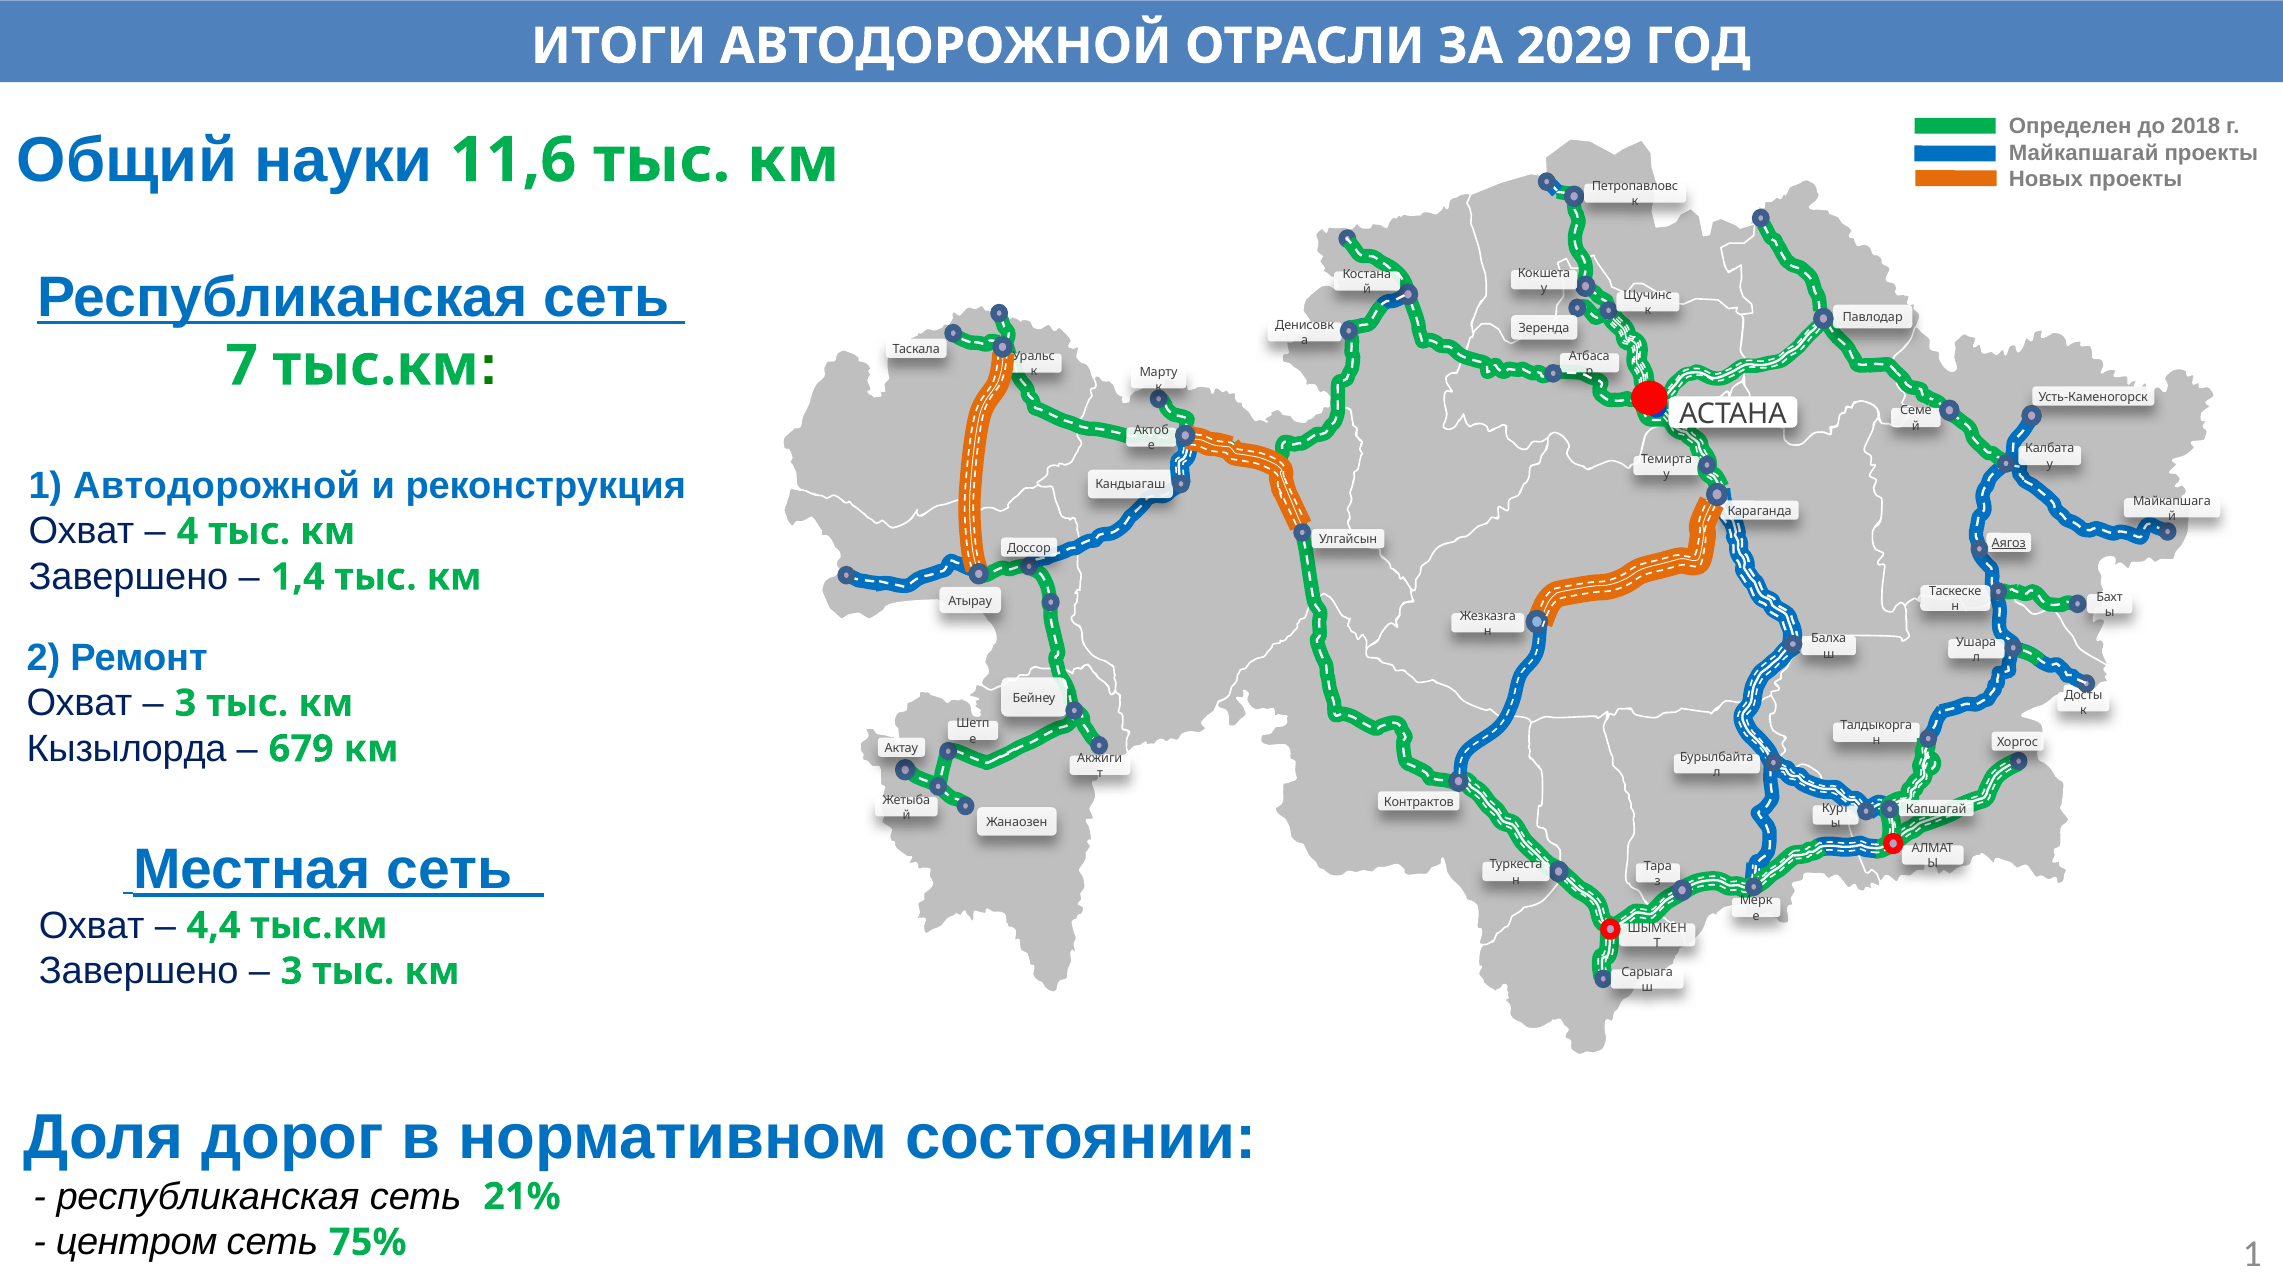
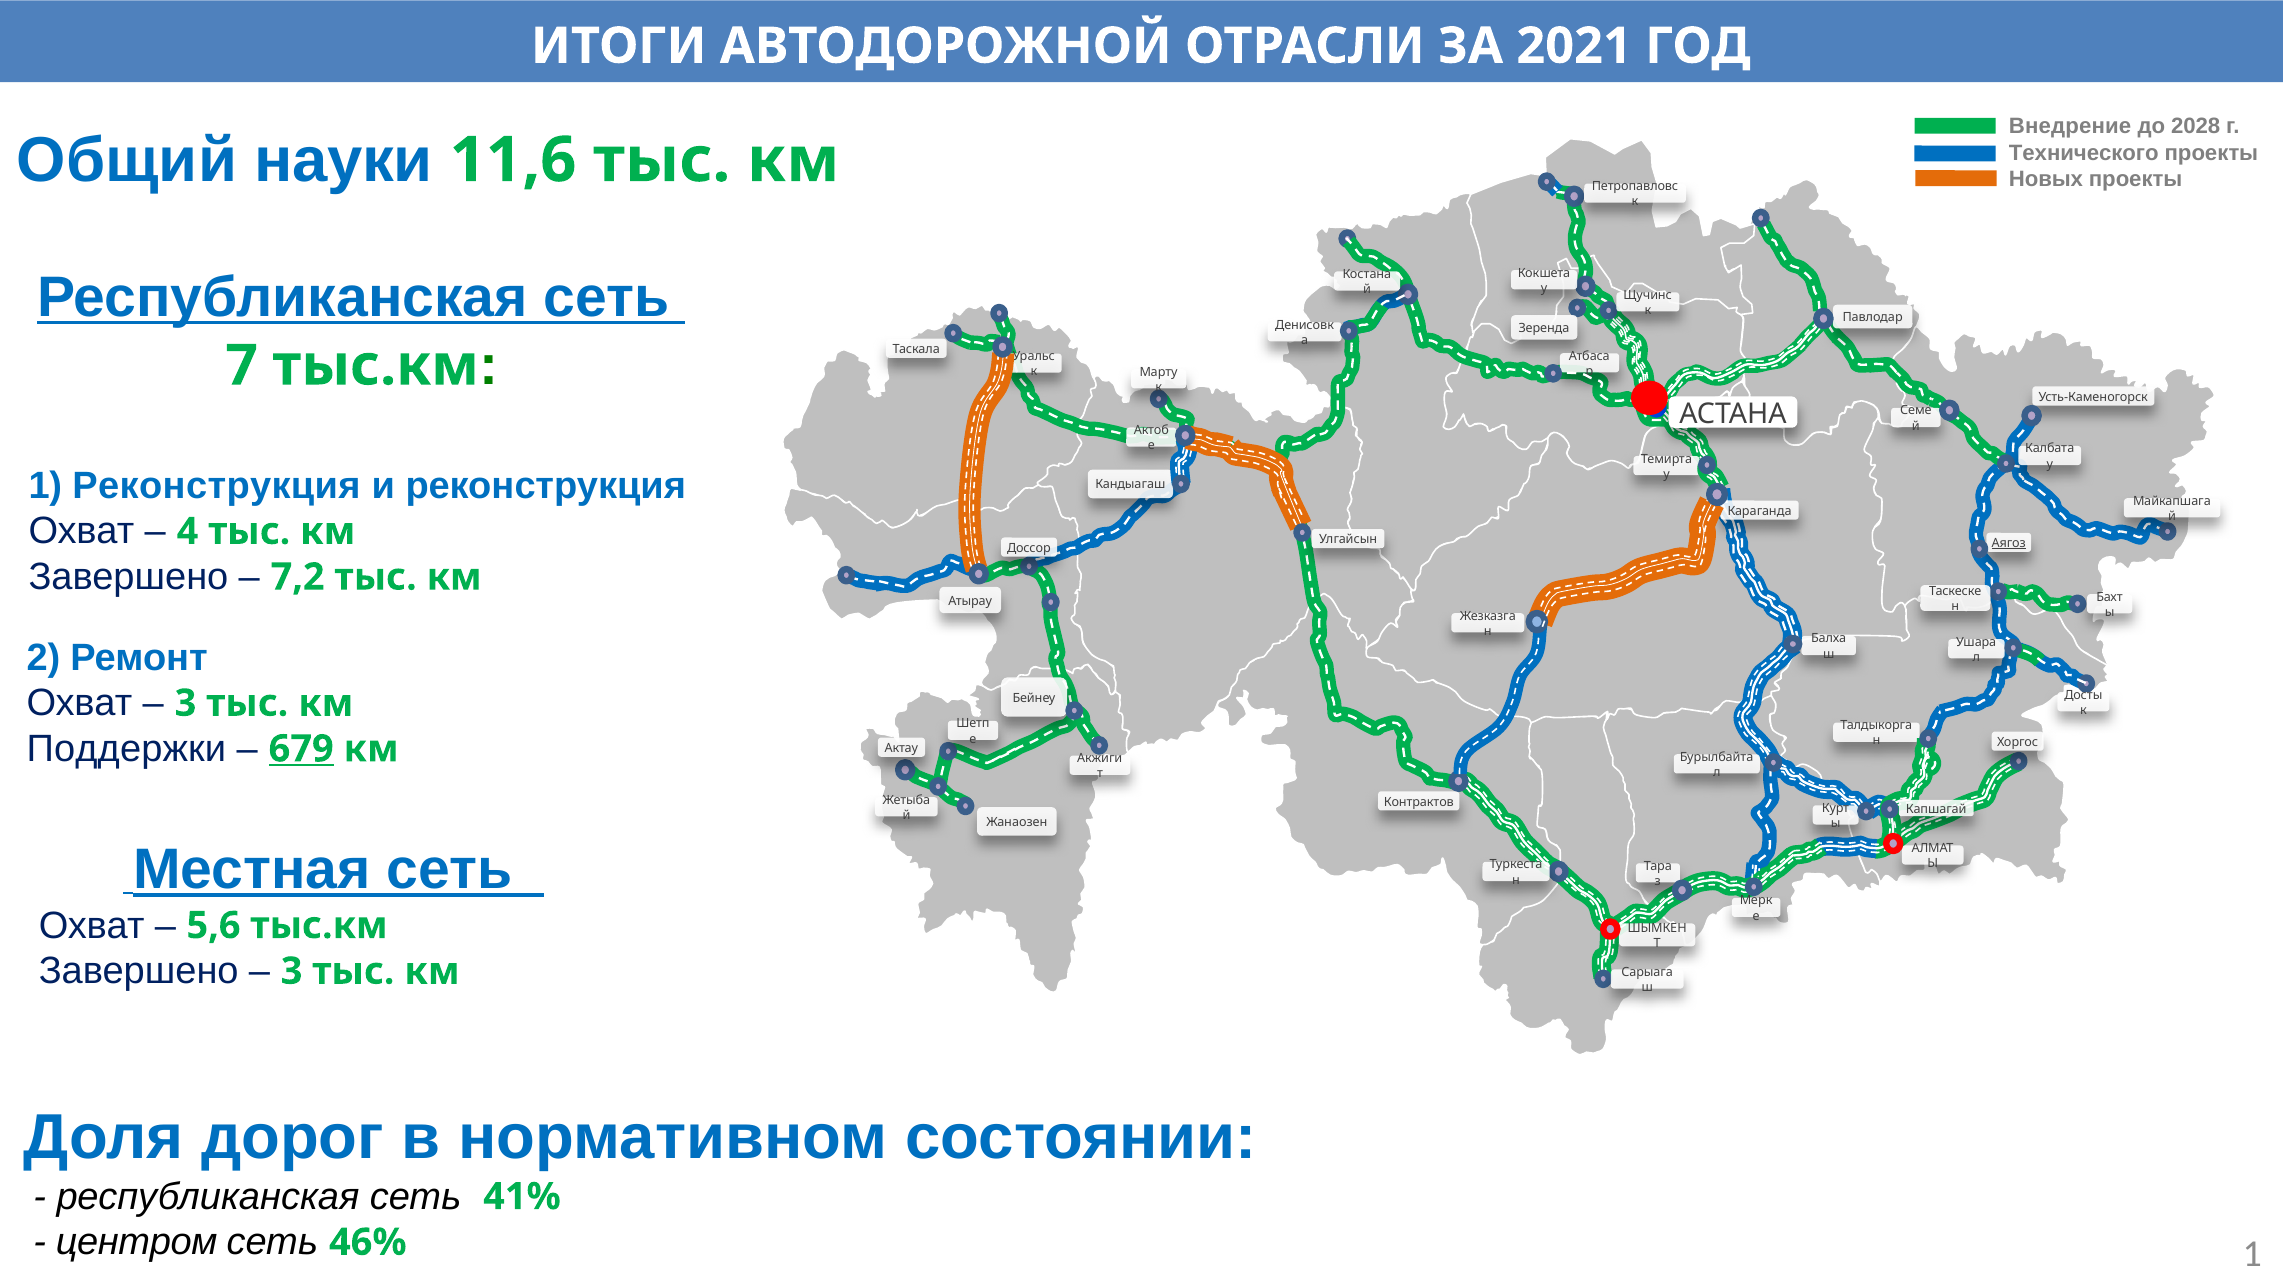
2029: 2029 -> 2021 (1574, 46)
Определен: Определен -> Внедрение (2070, 126)
2018: 2018 -> 2028 (2196, 126)
Майкапшагай: Майкапшагай -> Технического (2084, 153)
1 Автодорожной: Автодорожной -> Реконструкция (217, 486)
1,4: 1,4 -> 7,2 (298, 577)
Кызылорда: Кызылорда -> Поддержки (126, 749)
679 underline: none -> present (301, 749)
4,4: 4,4 -> 5,6 (213, 926)
21%: 21% -> 41% (522, 1197)
75%: 75% -> 46% (368, 1243)
